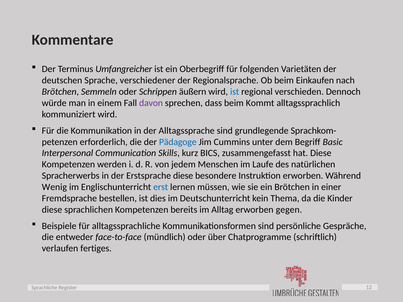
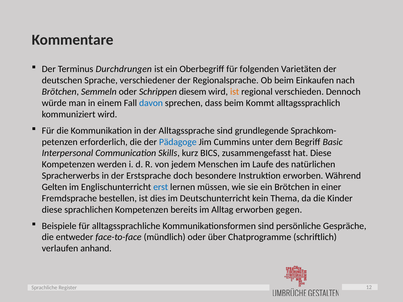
Umfangreicher: Umfangreicher -> Durchdrungen (124, 69)
äußern: äußern -> diesem (193, 92)
ist colour: blue -> orange (235, 92)
davon colour: purple -> blue (151, 103)
Erstsprache diese: diese -> doch (183, 176)
Wenig: Wenig -> Gelten (54, 187)
fertiges: fertiges -> anhand (96, 249)
